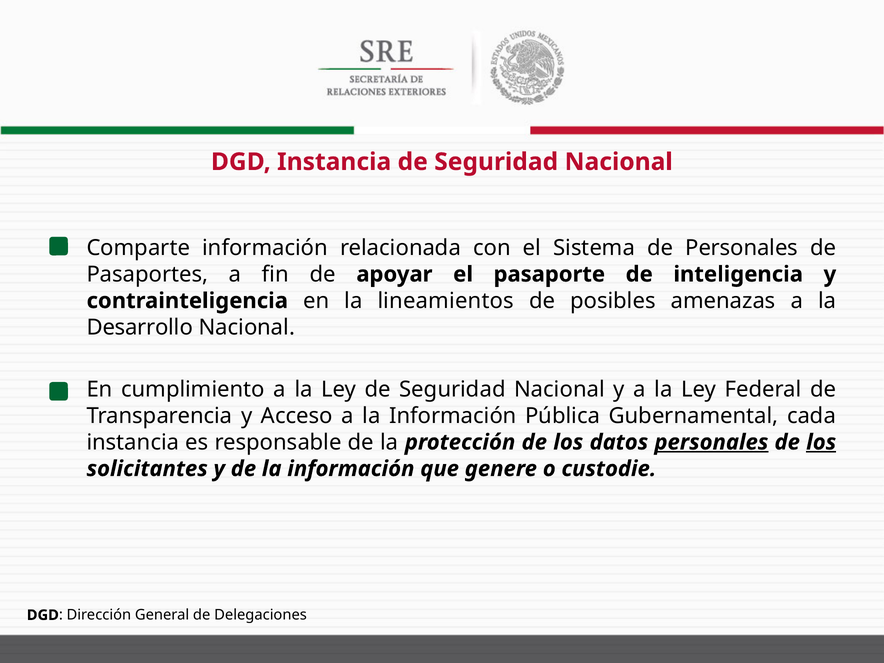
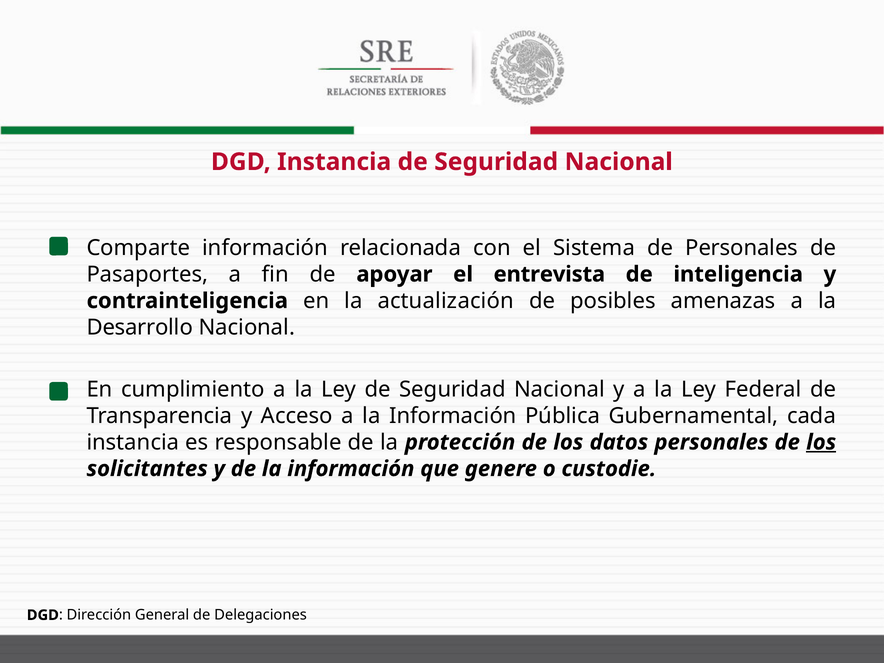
pasaporte: pasaporte -> entrevista (549, 274)
lineamientos: lineamientos -> actualización (446, 301)
personales underline: present -> none (711, 442)
